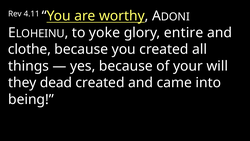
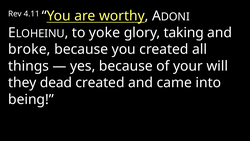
entire: entire -> taking (184, 33)
clothe: clothe -> broke (29, 49)
